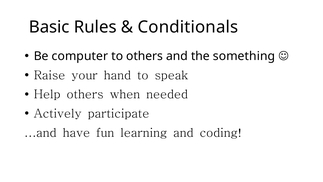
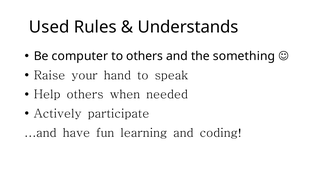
Basic: Basic -> Used (49, 27)
Conditionals: Conditionals -> Understands (188, 27)
